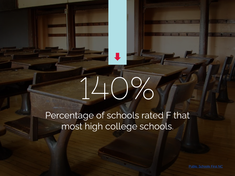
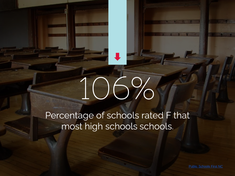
140%: 140% -> 106% (117, 89)
high college: college -> schools (121, 127)
